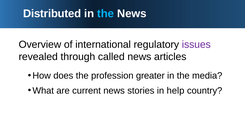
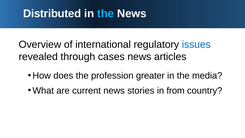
issues colour: purple -> blue (196, 44)
called: called -> cases (111, 57)
help: help -> from (176, 91)
